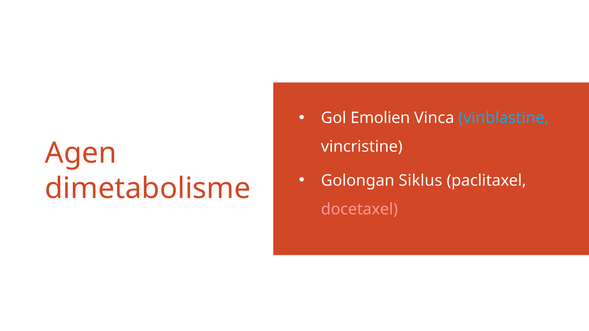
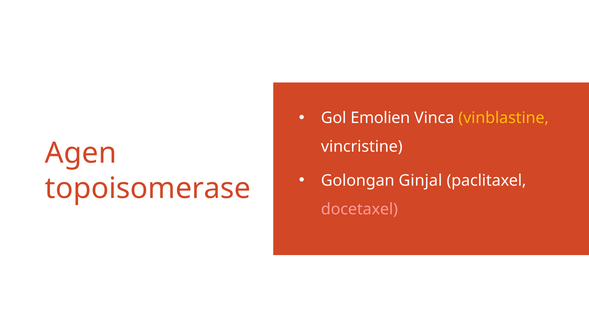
vinblastine colour: light blue -> yellow (504, 118)
Siklus: Siklus -> Ginjal (420, 181)
dimetabolisme: dimetabolisme -> topoisomerase (148, 189)
